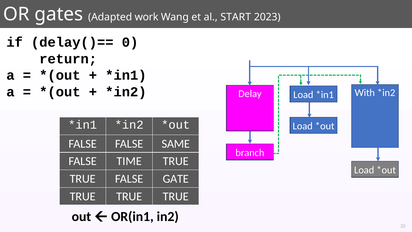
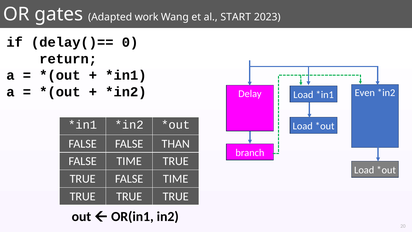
With: With -> Even (365, 93)
SAME: SAME -> THAN (176, 144)
TRUE FALSE GATE: GATE -> TIME (176, 179)
